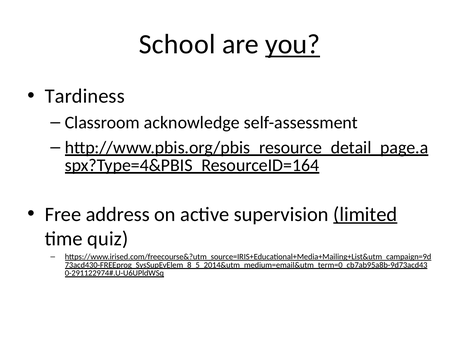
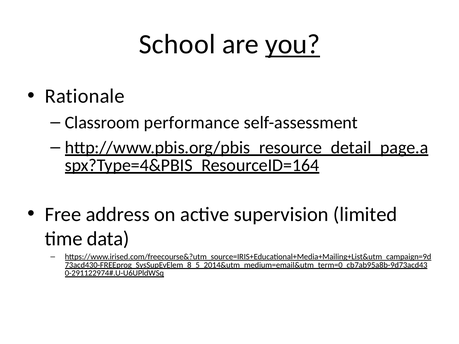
Tardiness: Tardiness -> Rationale (85, 96)
acknowledge: acknowledge -> performance (192, 123)
limited underline: present -> none (365, 214)
quiz: quiz -> data (108, 239)
